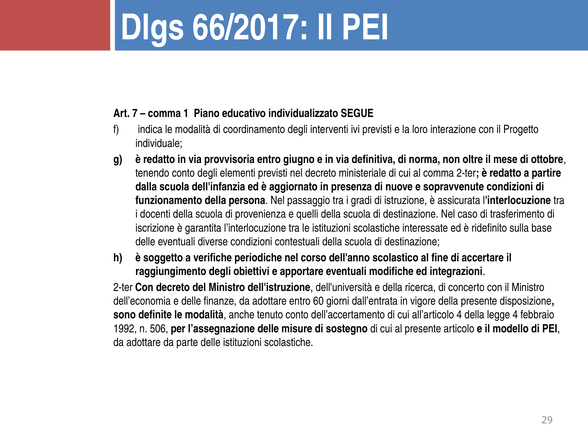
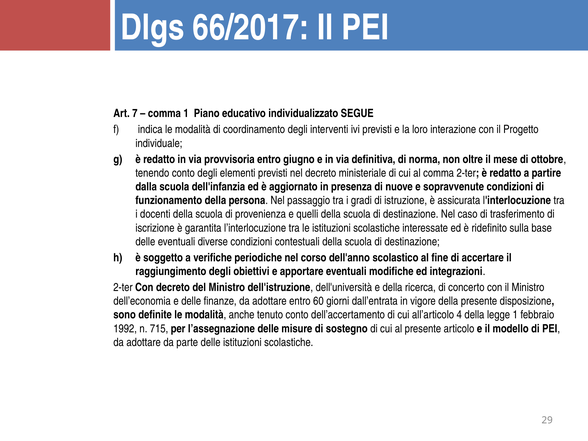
legge 4: 4 -> 1 (515, 315)
506: 506 -> 715 (159, 329)
